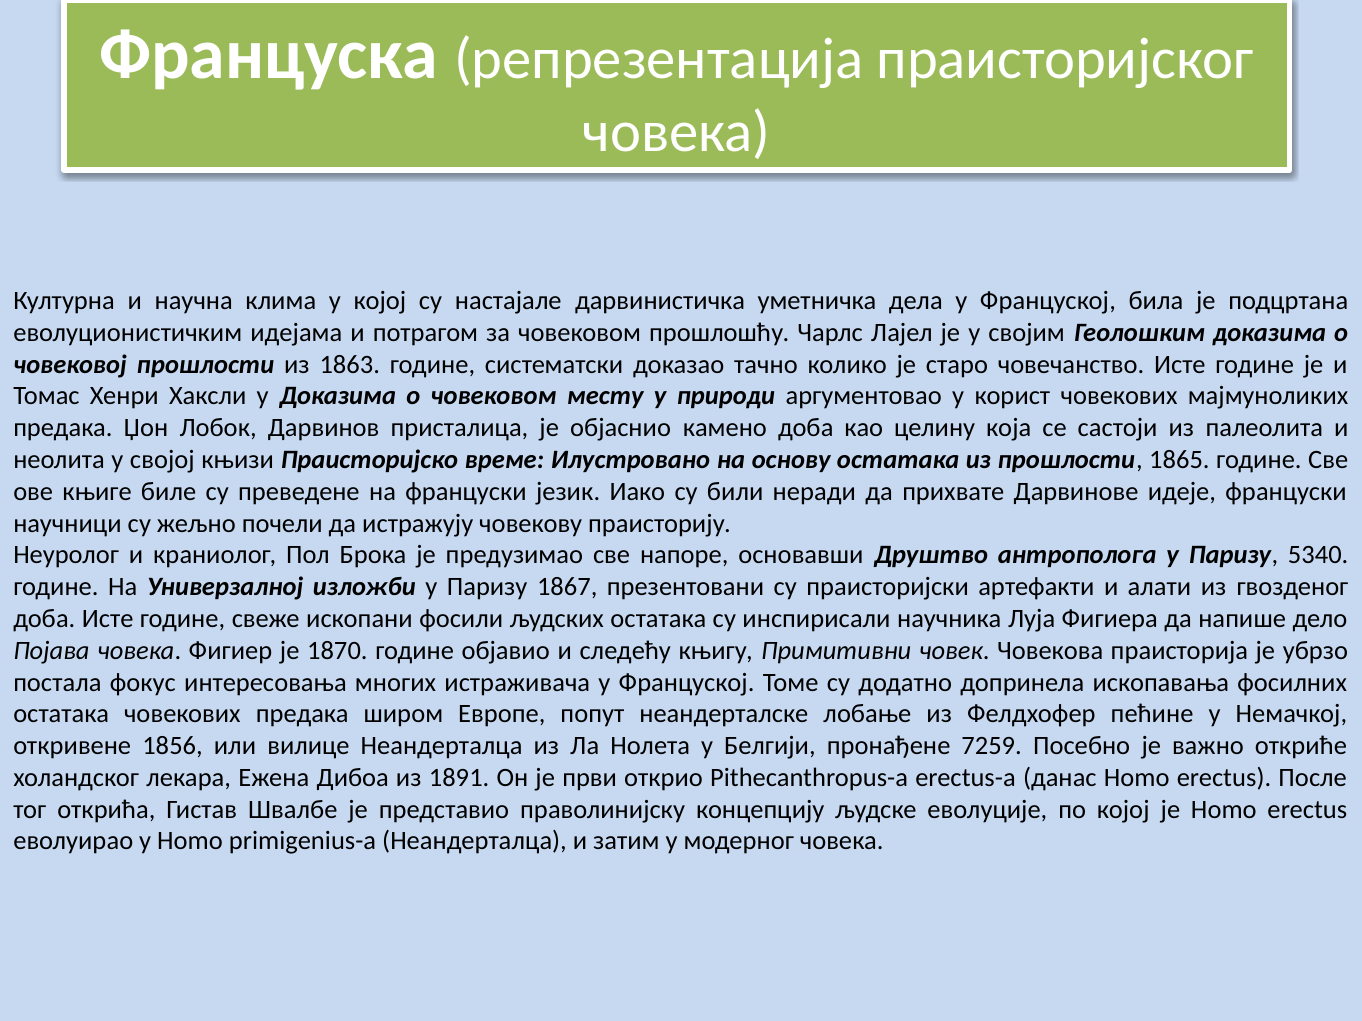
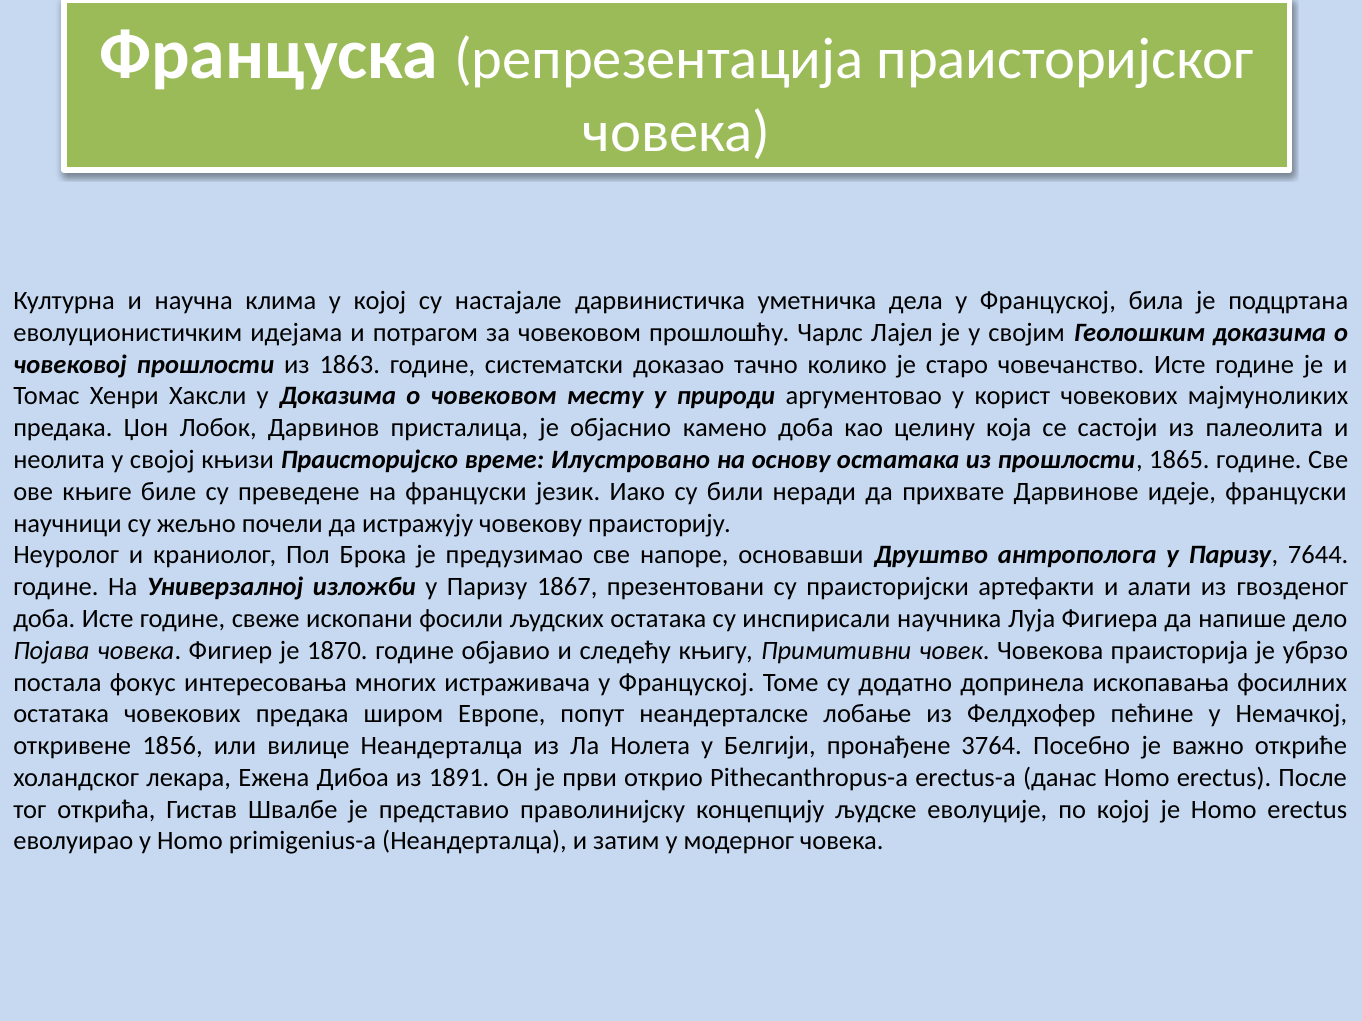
5340: 5340 -> 7644 (1318, 555)
7259: 7259 -> 3764 (992, 746)
